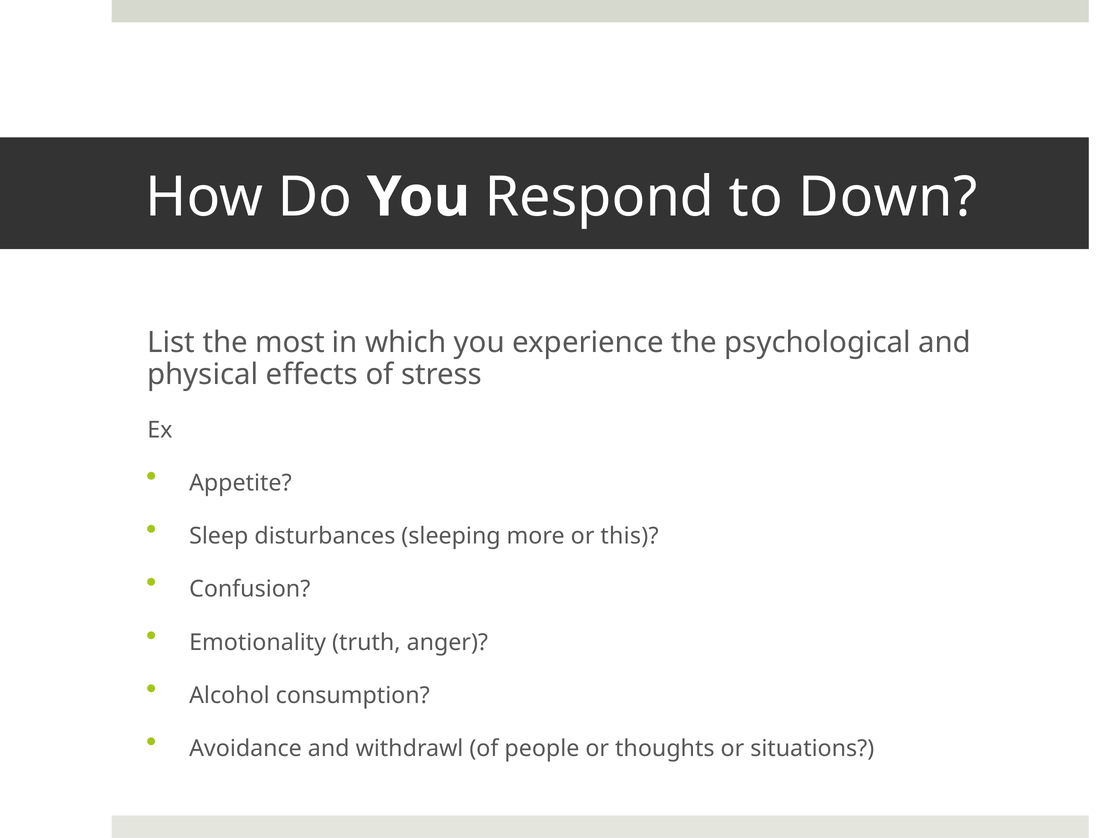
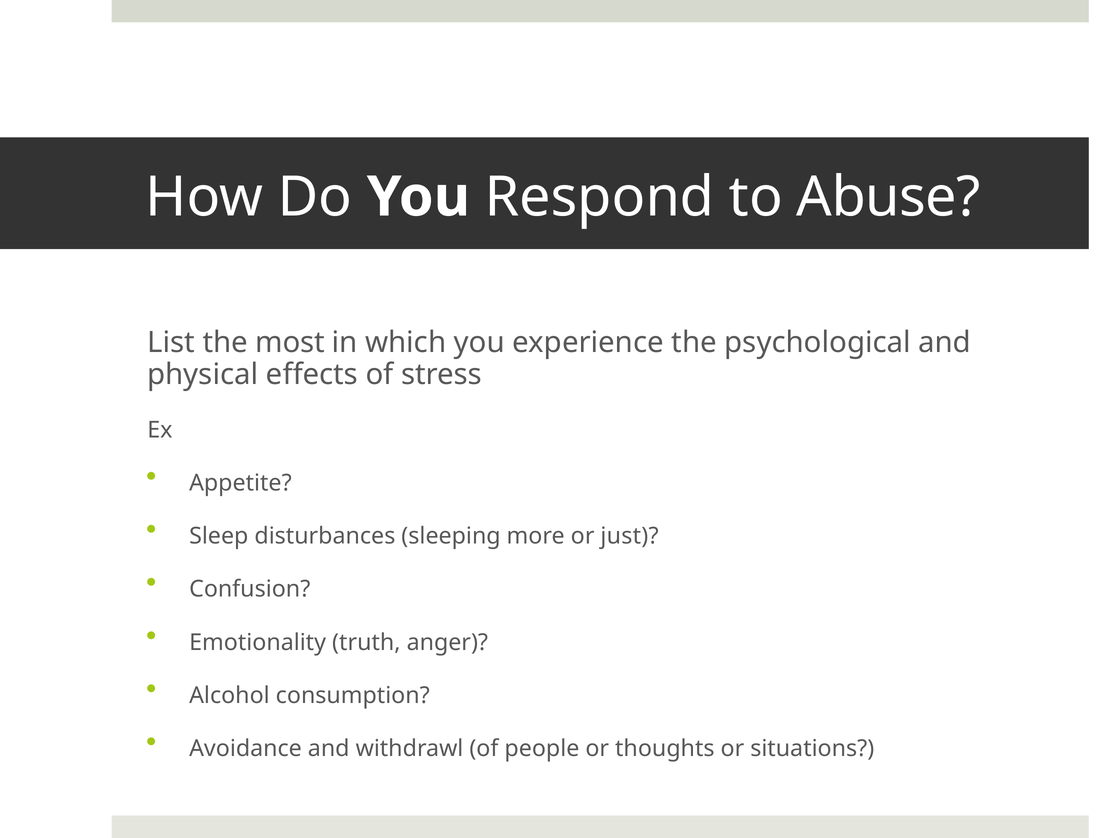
Down: Down -> Abuse (889, 197)
this: this -> just (630, 536)
